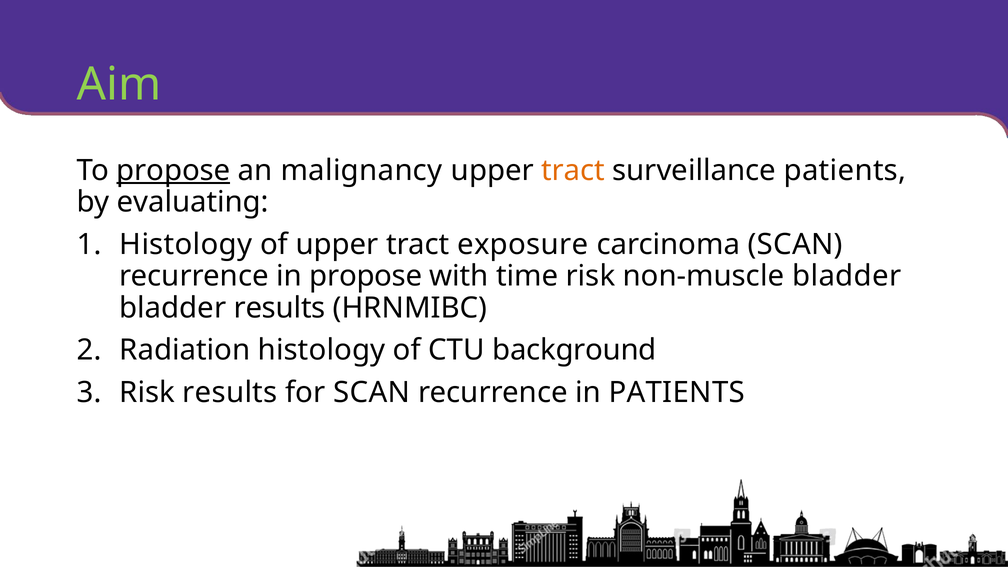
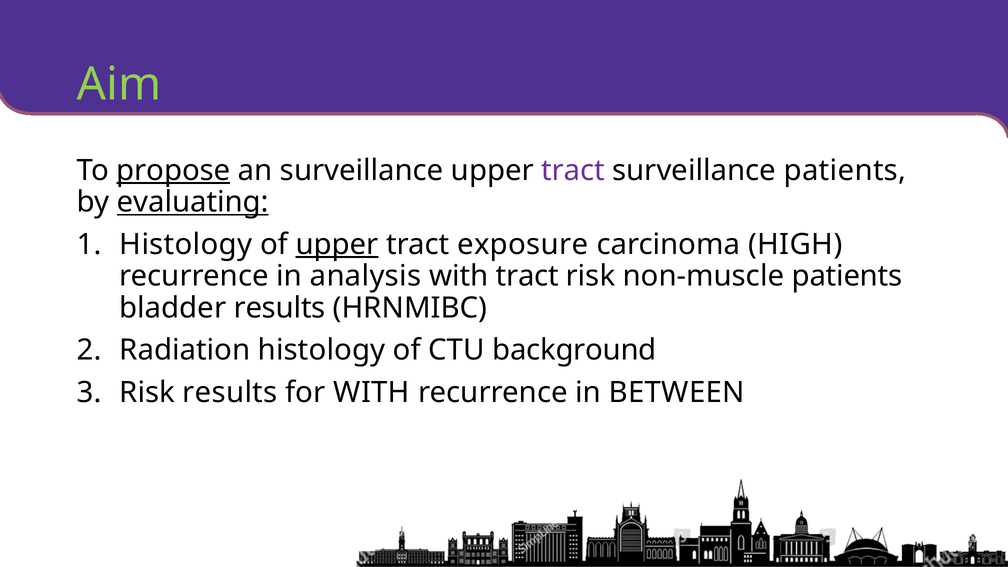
an malignancy: malignancy -> surveillance (362, 170)
tract colour: orange -> purple (573, 170)
evaluating underline: none -> present (193, 202)
upper underline: none -> present (337, 244)
carcinoma SCAN: SCAN -> HIGH (795, 244)
in propose: propose -> analysis (366, 276)
with time: time -> tract (527, 276)
non-muscle bladder: bladder -> patients (847, 276)
for SCAN: SCAN -> WITH (372, 392)
in PATIENTS: PATIENTS -> BETWEEN (677, 392)
